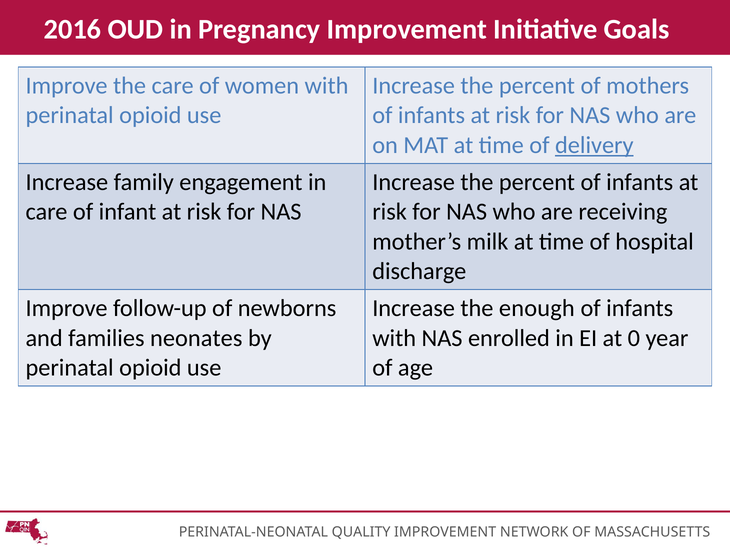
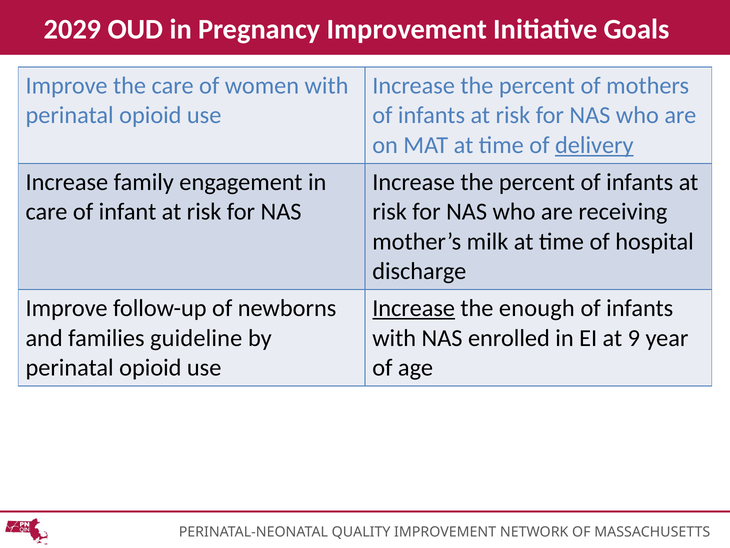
2016: 2016 -> 2029 (73, 29)
Increase underline: none -> present (414, 308)
neonates: neonates -> guideline (196, 338)
0: 0 -> 9 (634, 338)
